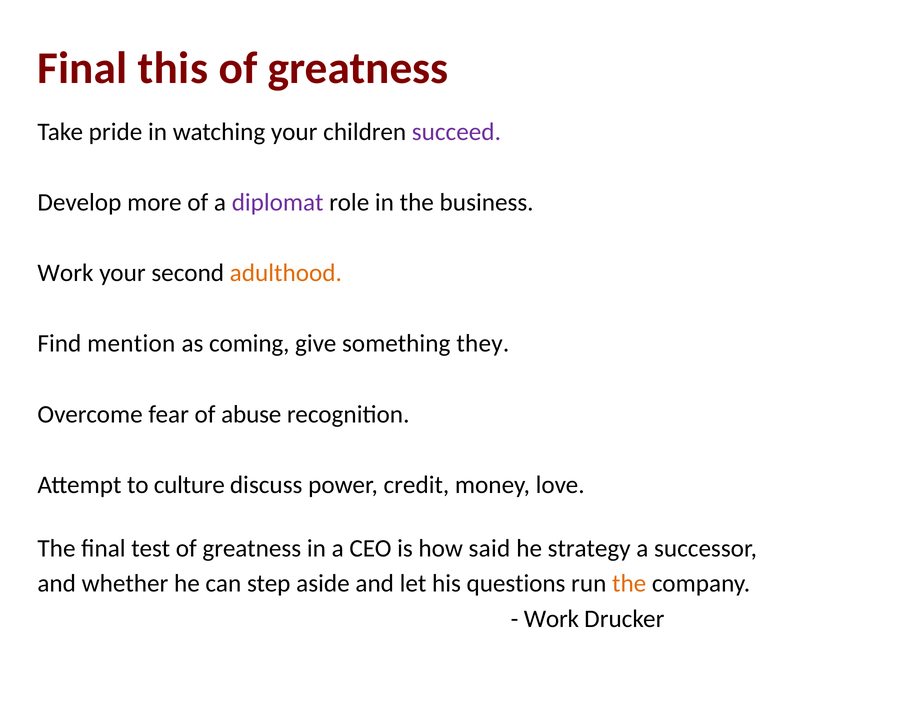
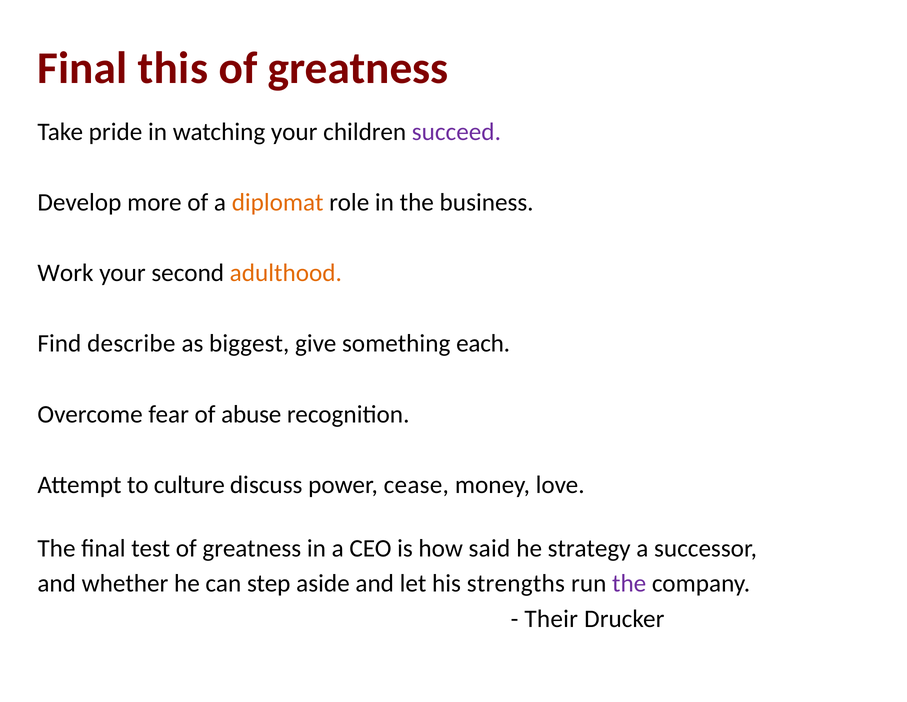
diplomat colour: purple -> orange (278, 202)
mention: mention -> describe (131, 343)
coming: coming -> biggest (249, 343)
they: they -> each (483, 343)
credit: credit -> cease (416, 485)
questions: questions -> strengths (516, 583)
the colour: orange -> purple (629, 583)
Work: Work -> Their (551, 619)
